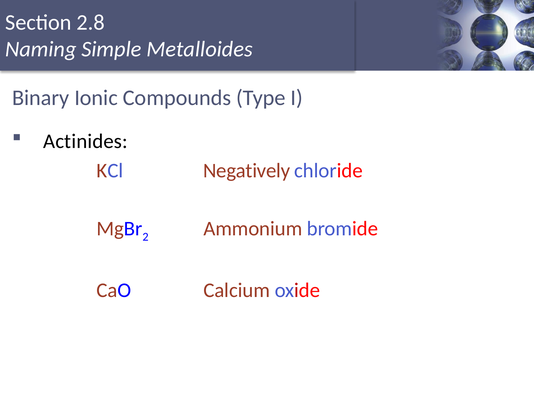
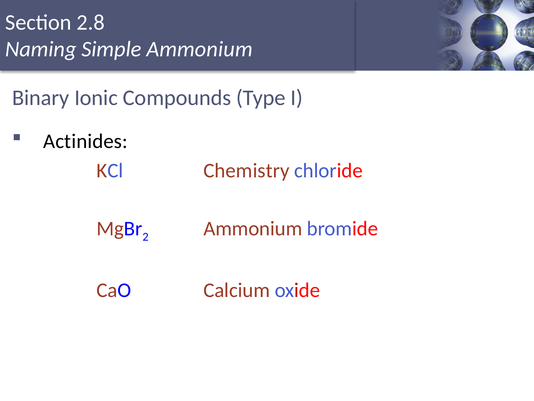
Metalloides: Metalloides -> Ammonium (200, 49)
Negatively: Negatively -> Chemistry (246, 170)
